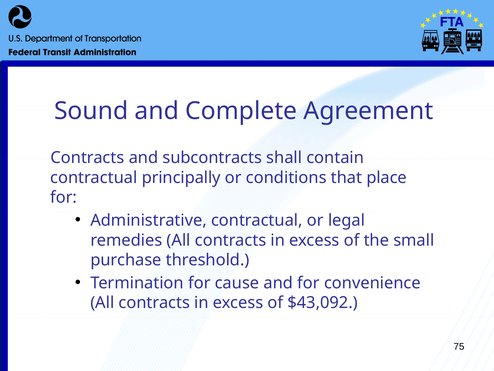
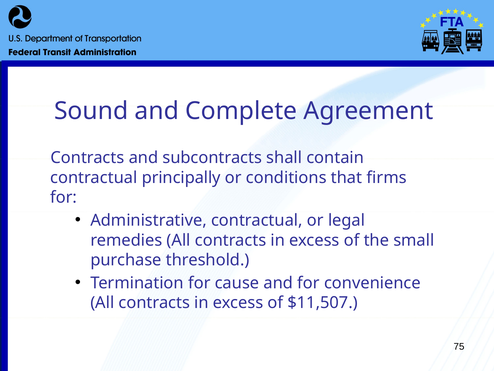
place: place -> firms (387, 177)
$43,092: $43,092 -> $11,507 (323, 302)
